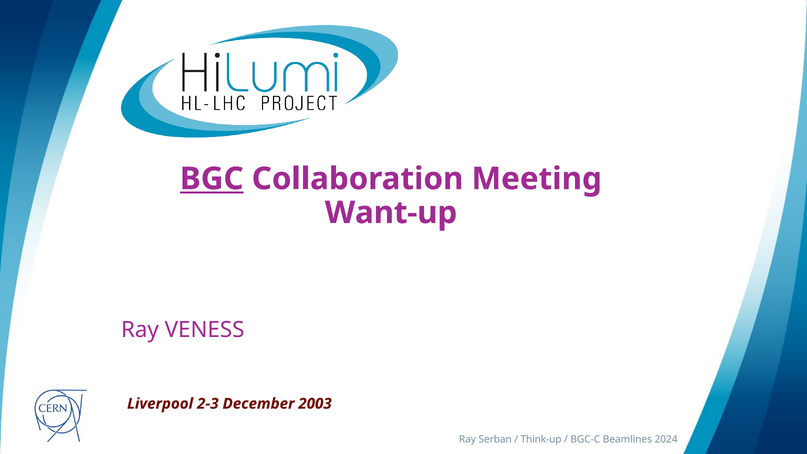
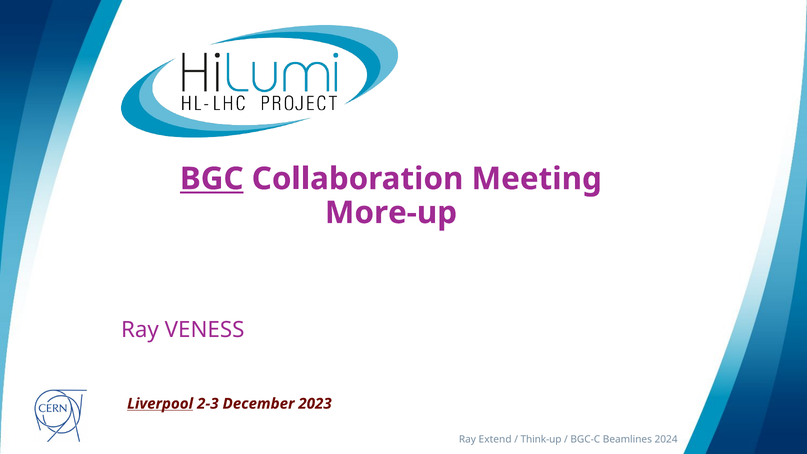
Want-up: Want-up -> More-up (391, 213)
Liverpool underline: none -> present (160, 404)
2003: 2003 -> 2023 (315, 404)
Serban: Serban -> Extend (495, 439)
